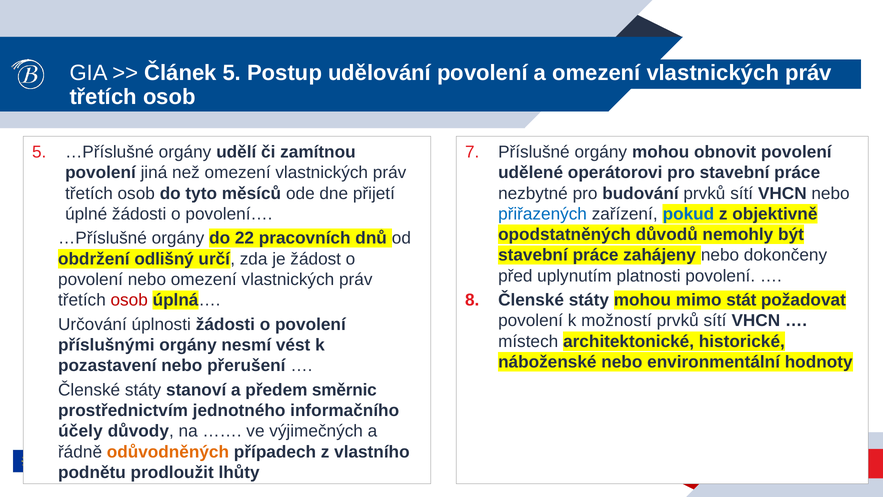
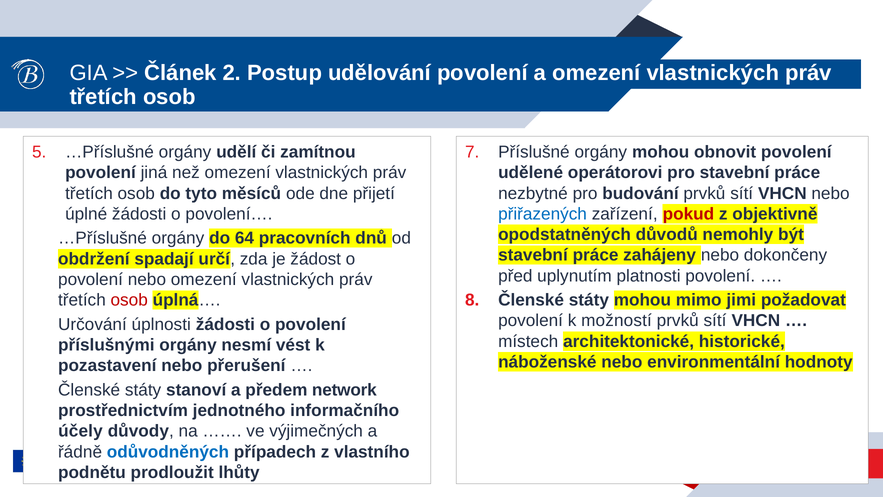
Článek 5: 5 -> 2 (232, 73)
pokud colour: blue -> red (688, 214)
22: 22 -> 64 (244, 238)
odlišný: odlišný -> spadají (164, 259)
stát: stát -> jimi (741, 300)
směrnic: směrnic -> network (344, 390)
odůvodněných colour: orange -> blue (168, 452)
